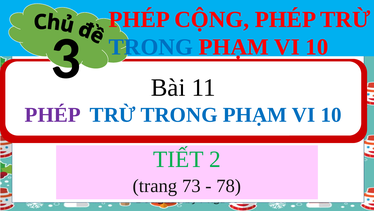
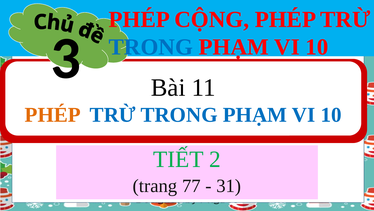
PHÉP colour: purple -> orange (53, 115)
73: 73 -> 77 (191, 185)
78: 78 -> 31 (229, 185)
